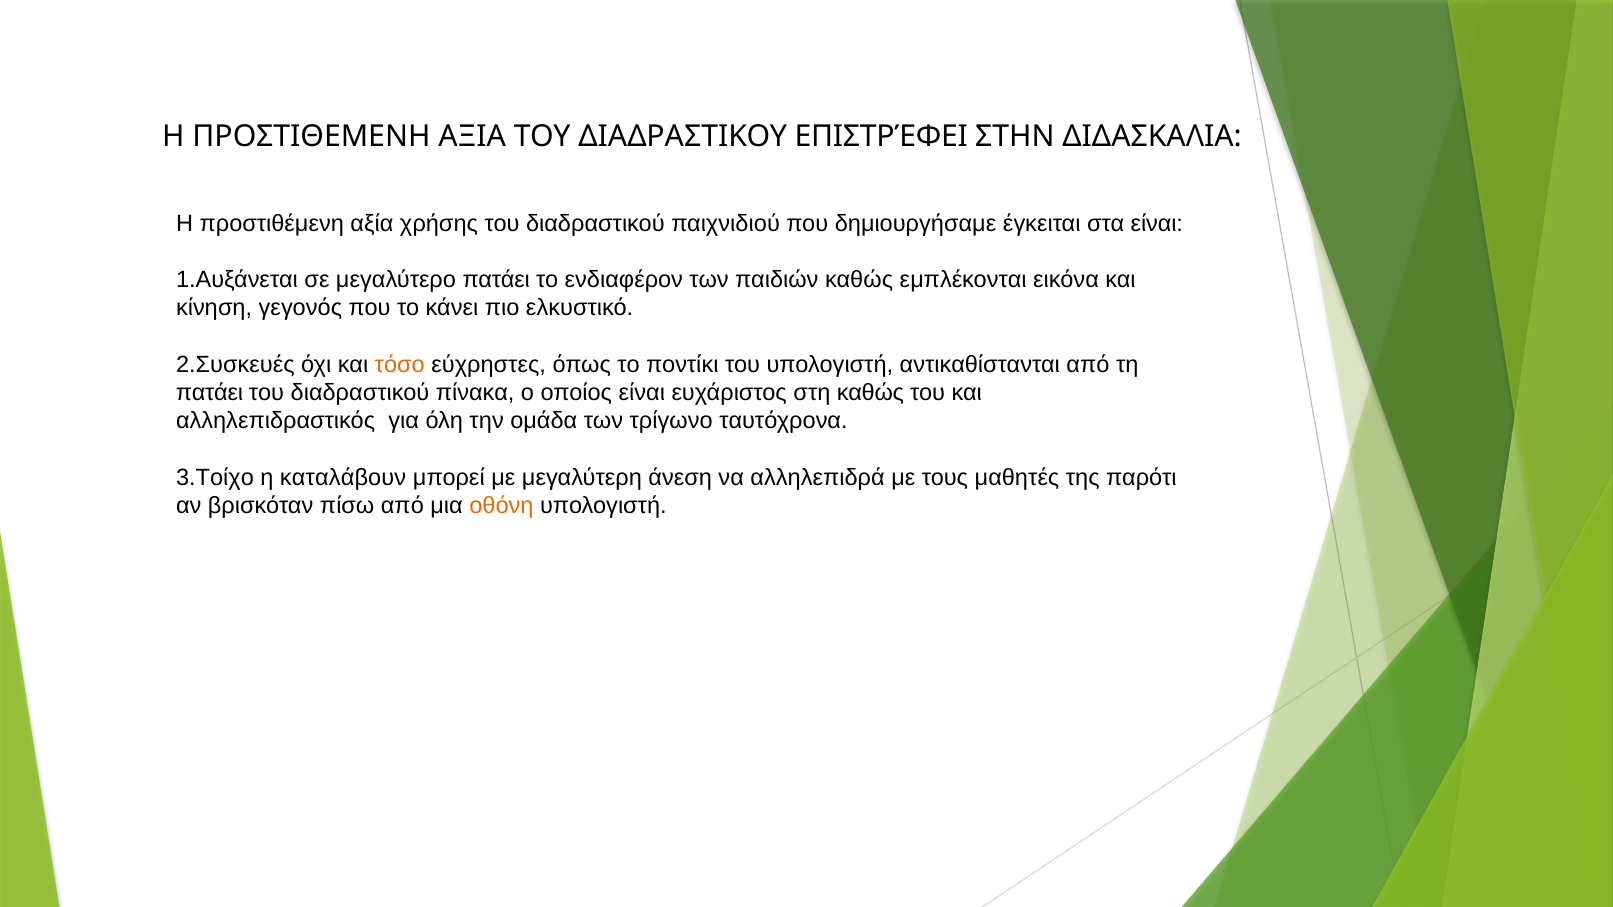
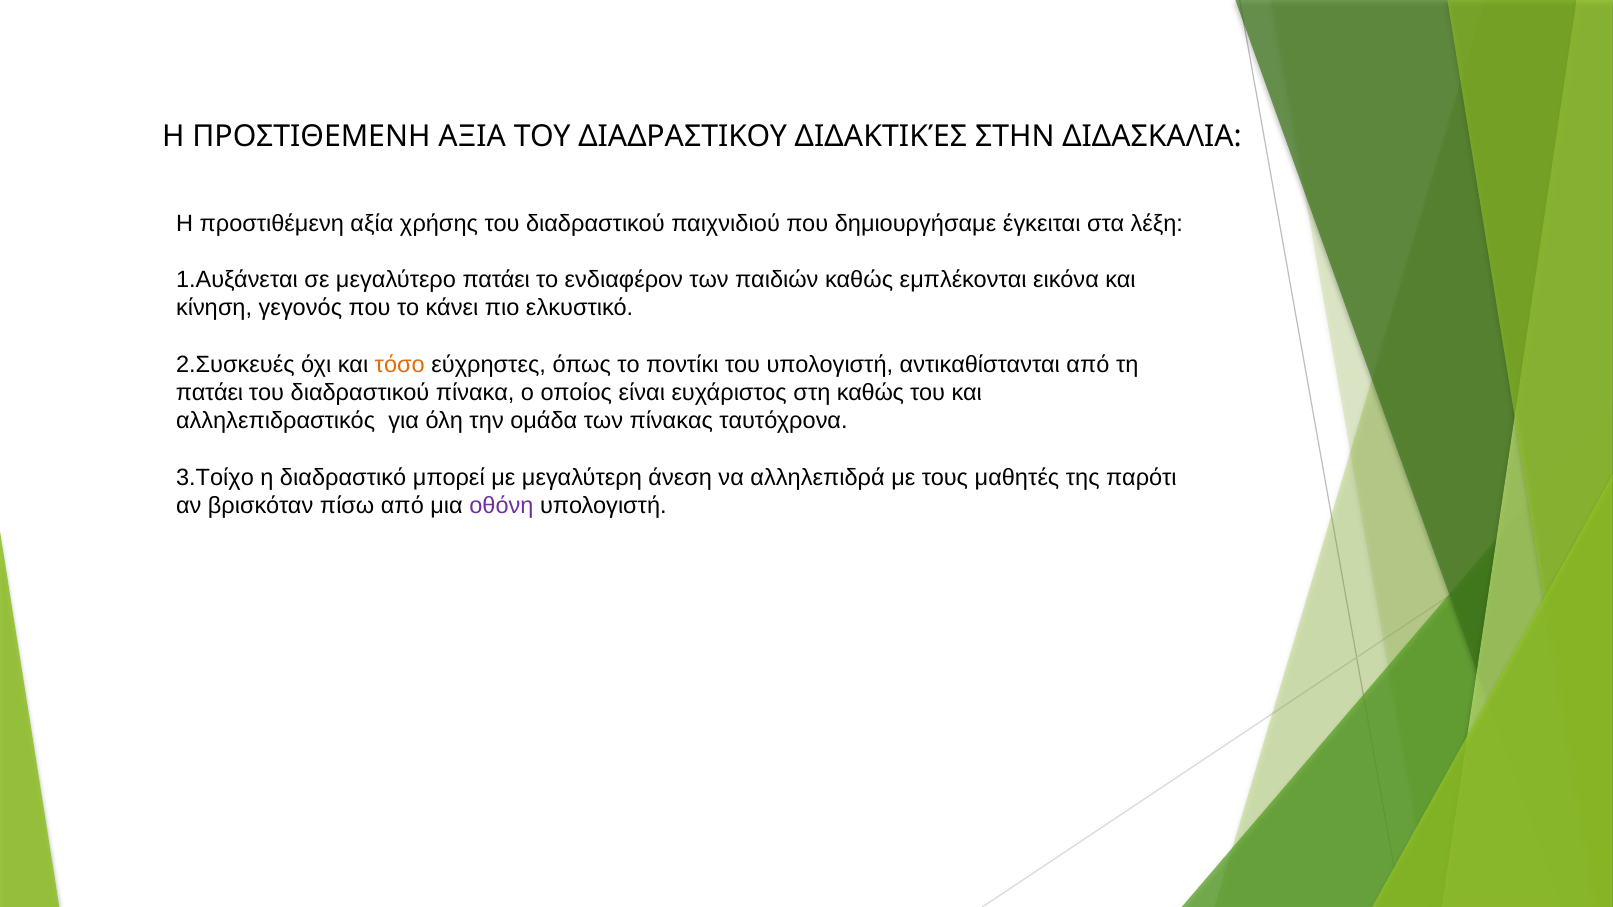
ΕΠΙΣΤΡΈΦΕΙ: ΕΠΙΣΤΡΈΦΕΙ -> ΔΙΔΑΚΤΙΚΈΣ (881, 137)
στα είναι: είναι -> λέξη (1157, 223)
τρίγωνο: τρίγωνο -> πίνακας (671, 421)
καταλάβουν: καταλάβουν -> διαδραστικό (343, 478)
οθόνη colour: orange -> purple (501, 506)
